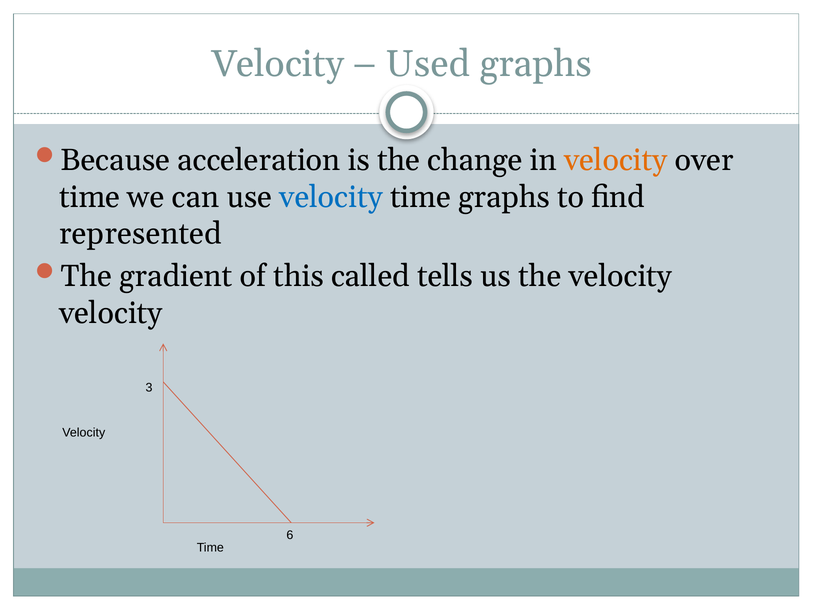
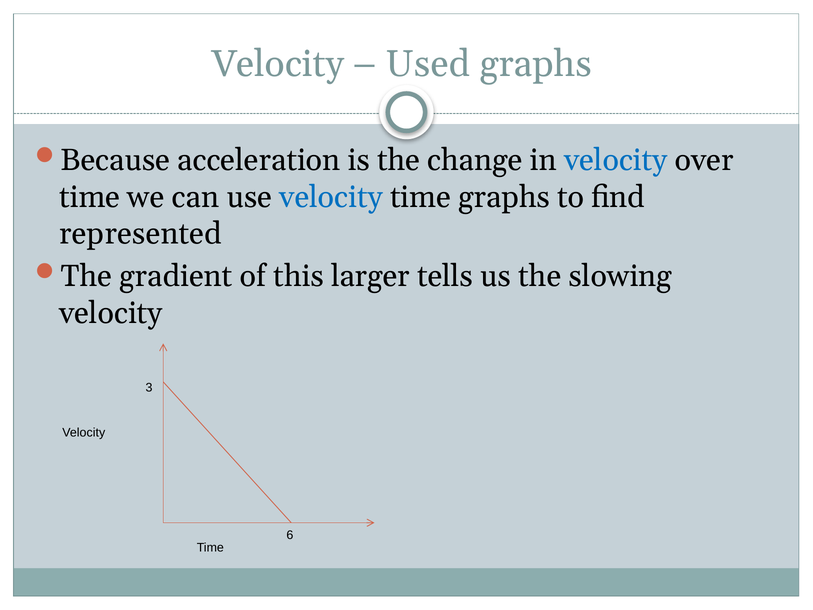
velocity colour: orange -> blue (616, 160)
called: called -> larger (370, 276)
the velocity: velocity -> slowing (620, 276)
